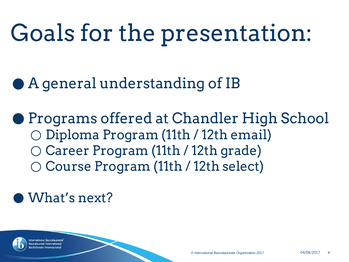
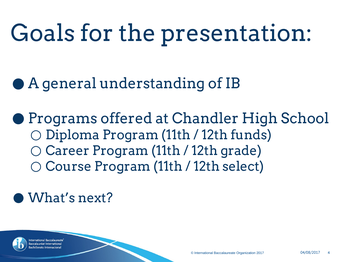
email: email -> funds (251, 135)
